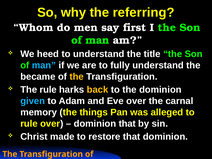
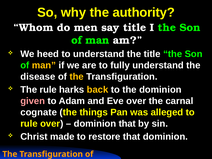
referring: referring -> authority (144, 12)
say first: first -> title (135, 28)
man colour: light blue -> yellow (44, 65)
became: became -> disease (38, 77)
given colour: light blue -> pink (33, 101)
memory: memory -> cognate (39, 112)
